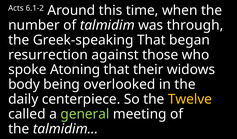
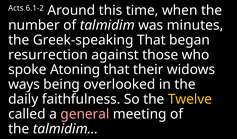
through: through -> minutes (195, 25)
body: body -> ways (24, 84)
centerpiece: centerpiece -> faithfulness (81, 99)
general colour: light green -> pink (85, 114)
